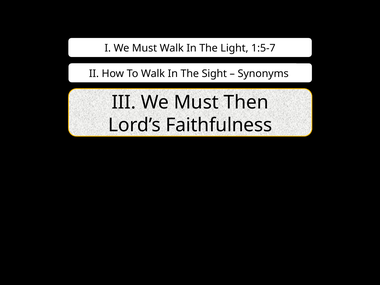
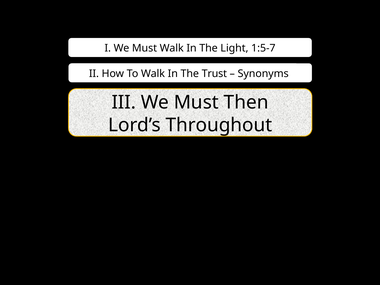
Sight: Sight -> Trust (214, 74)
Faithfulness: Faithfulness -> Throughout (219, 125)
